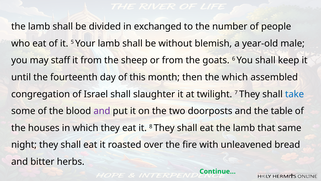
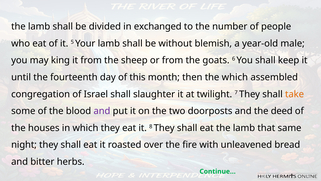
staff: staff -> king (60, 60)
take colour: blue -> orange (295, 94)
table: table -> deed (282, 111)
